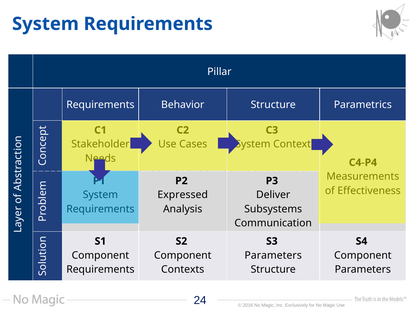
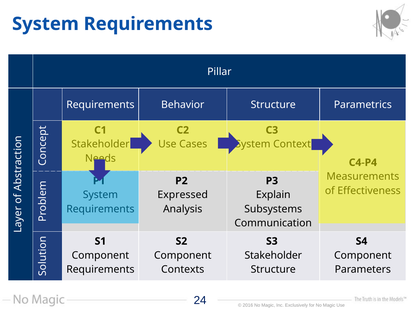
Deliver: Deliver -> Explain (273, 195)
Parameters: Parameters -> Stakeholder (273, 256)
